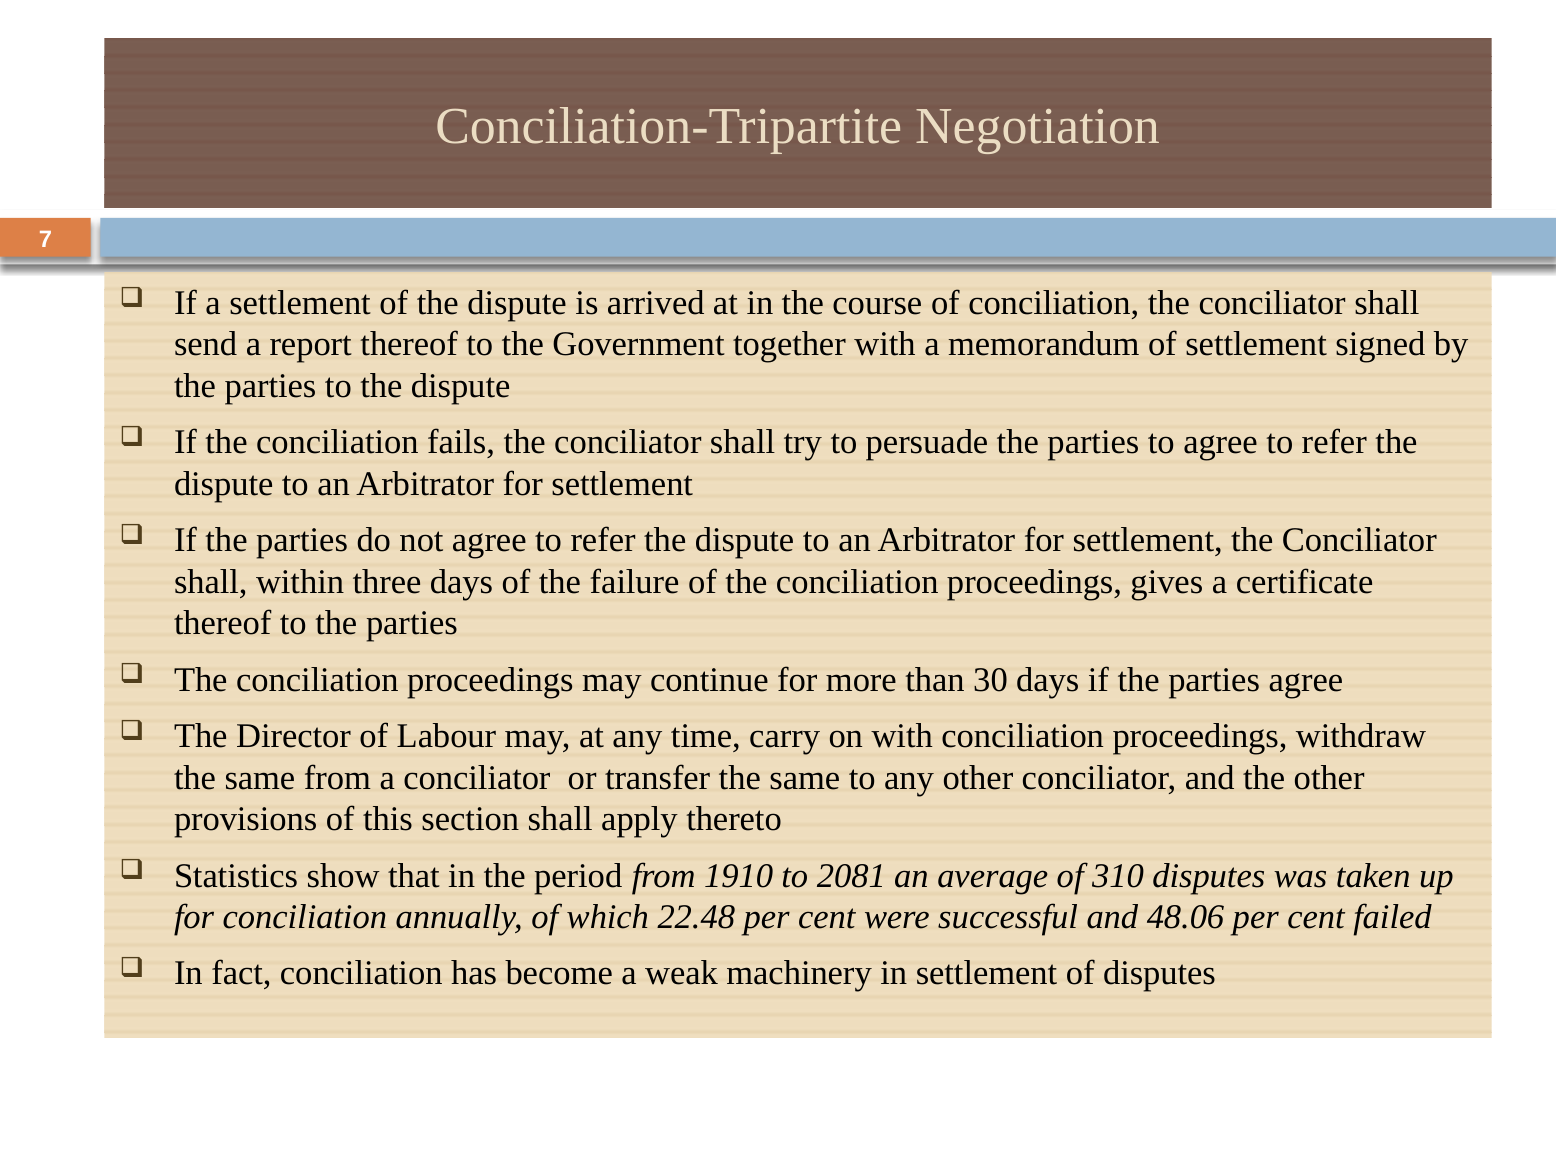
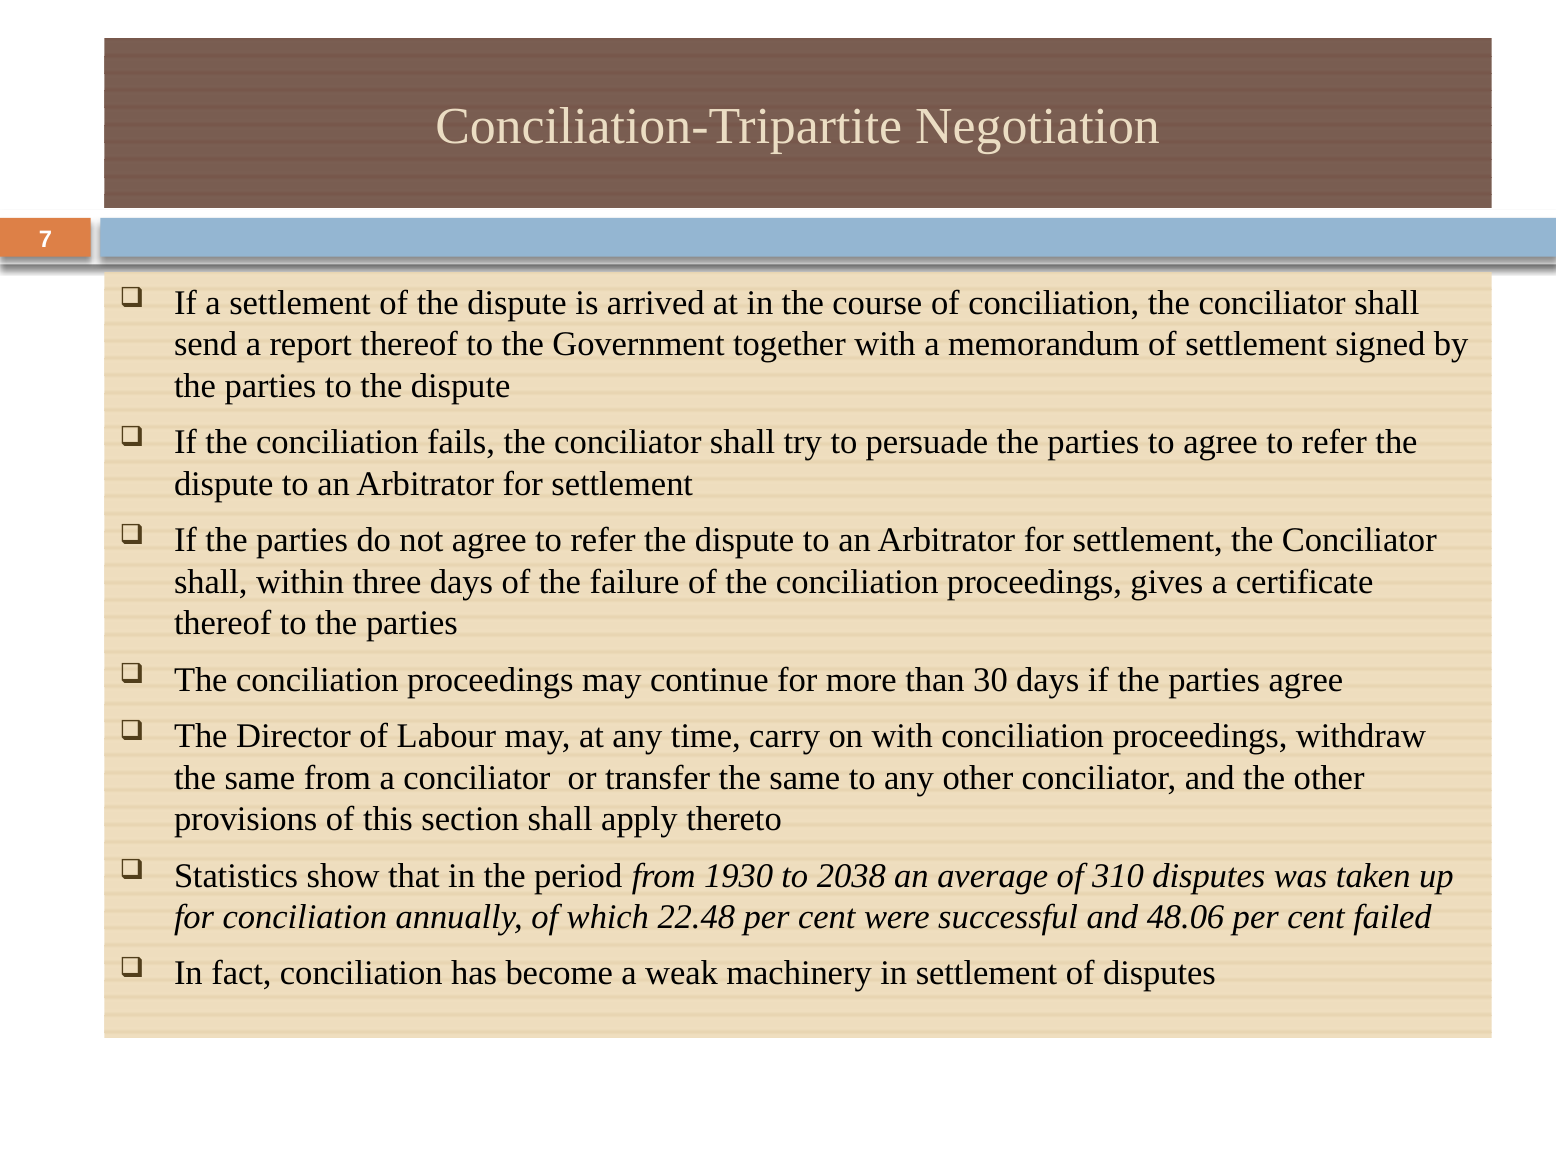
1910: 1910 -> 1930 (739, 876)
2081: 2081 -> 2038 (851, 876)
